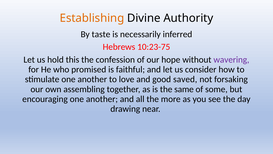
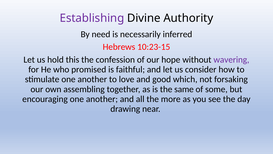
Establishing colour: orange -> purple (92, 18)
taste: taste -> need (101, 34)
10:23-75: 10:23-75 -> 10:23-15 (154, 47)
saved: saved -> which (185, 79)
